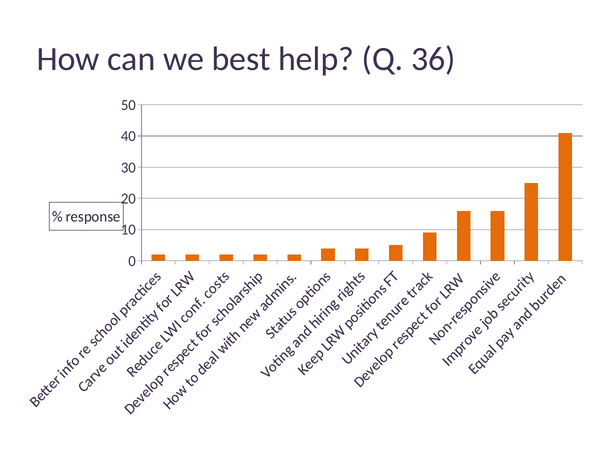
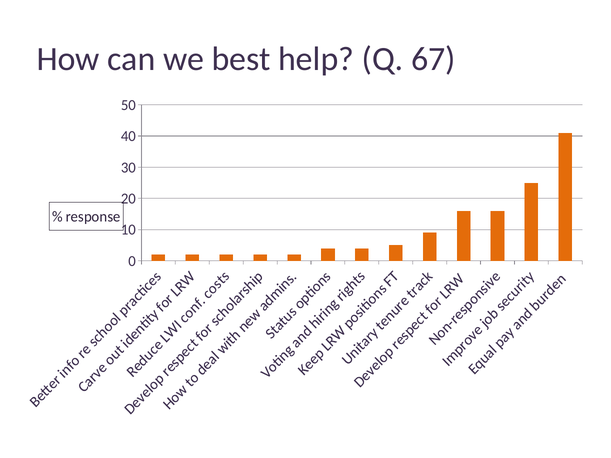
36: 36 -> 67 (433, 59)
